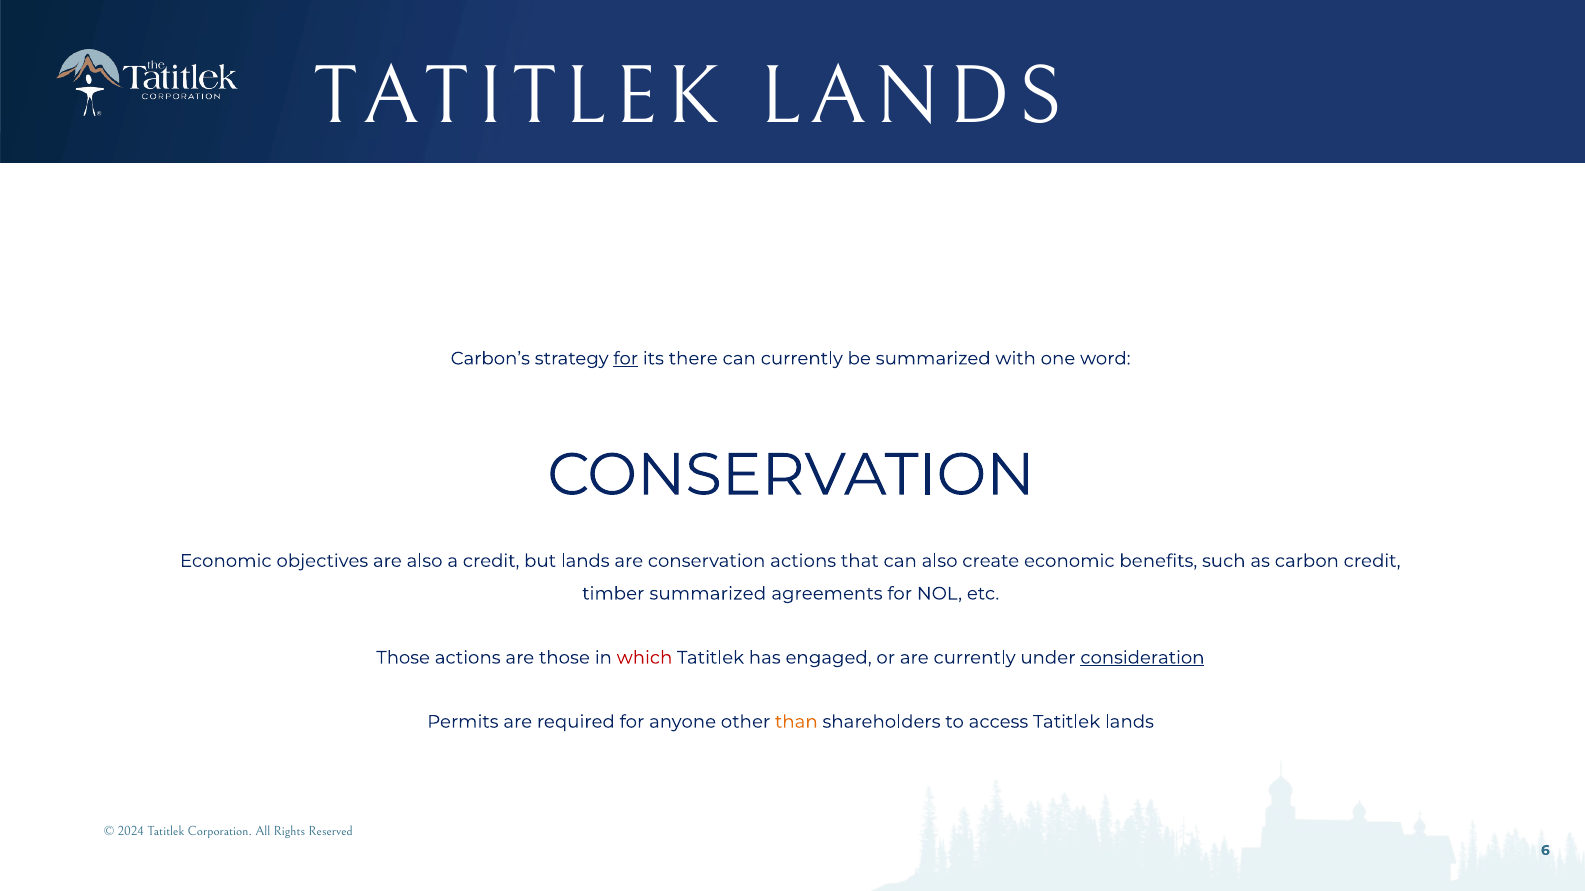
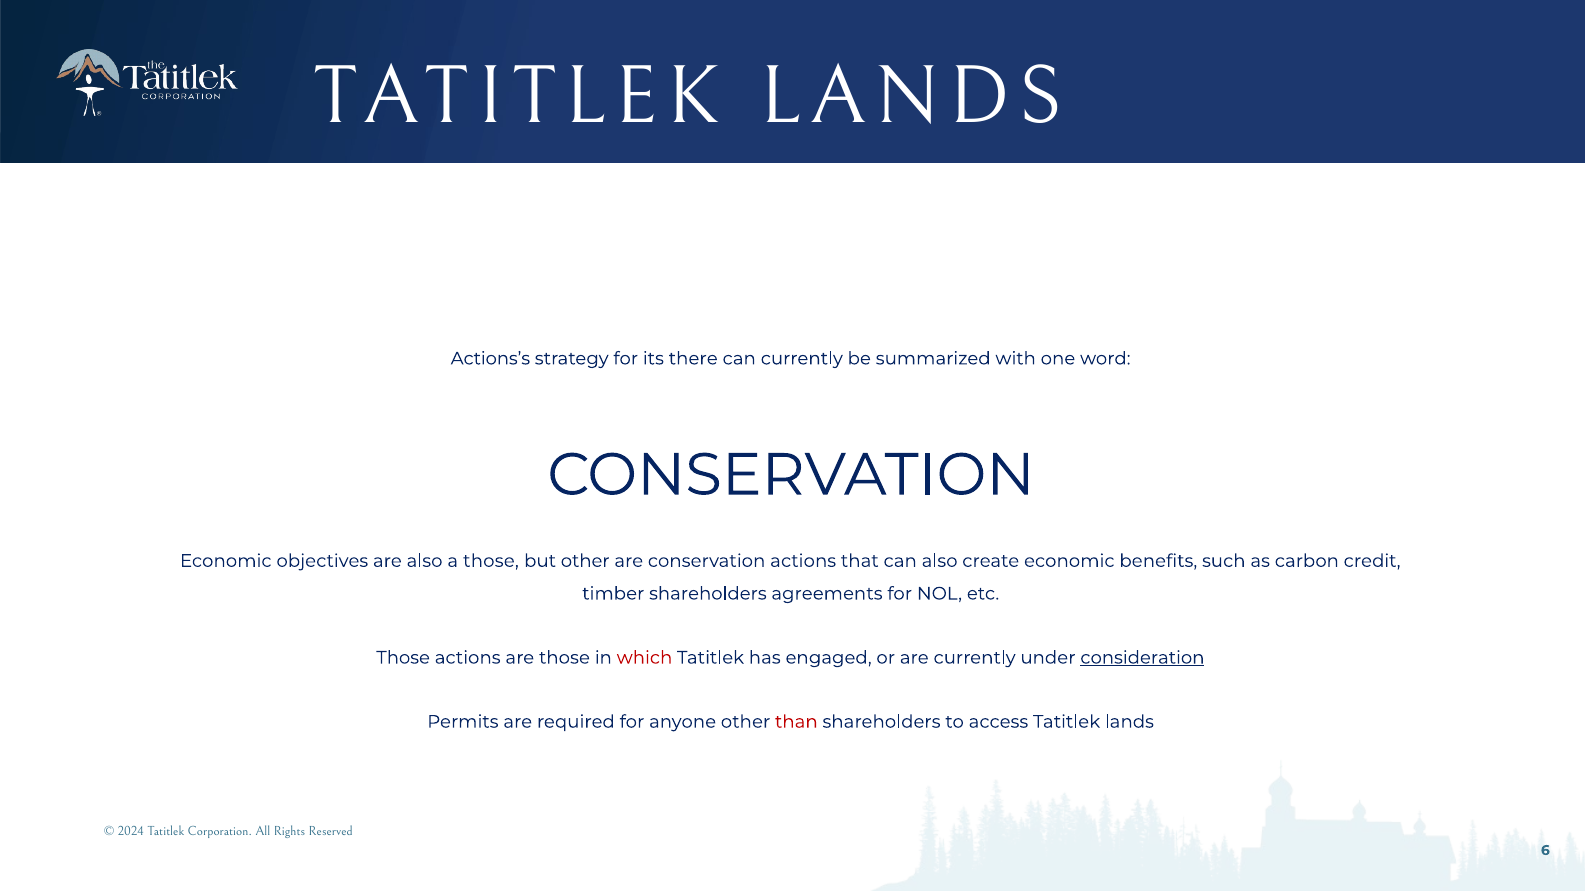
Carbon’s: Carbon’s -> Actions’s (490, 359)
for underline: present -> none (626, 359)
a credit: credit -> those (491, 561)
but lands: lands -> other (585, 561)
timber summarized: summarized -> shareholders (708, 594)
than colour: orange -> red (796, 722)
